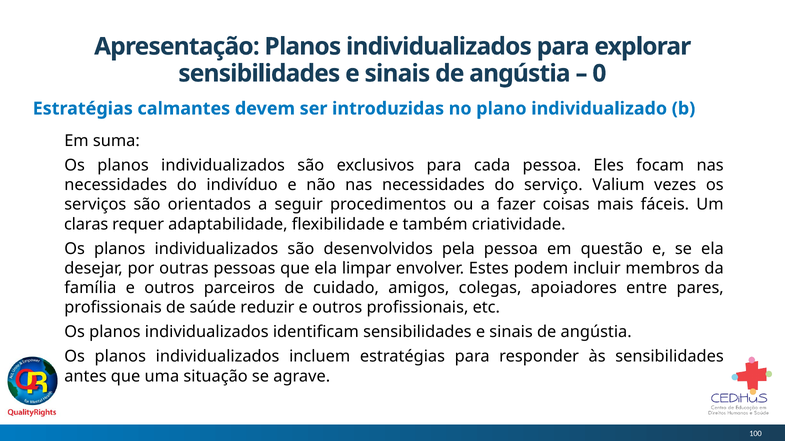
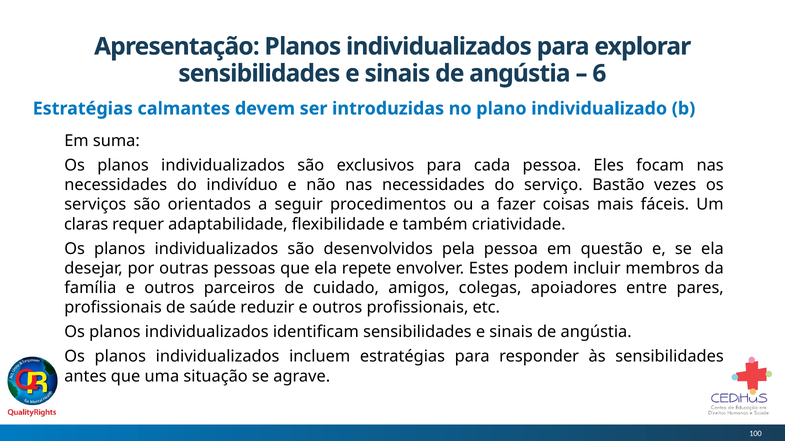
0: 0 -> 6 (599, 74)
Valium: Valium -> Bastão (618, 185)
limpar: limpar -> repete (367, 269)
